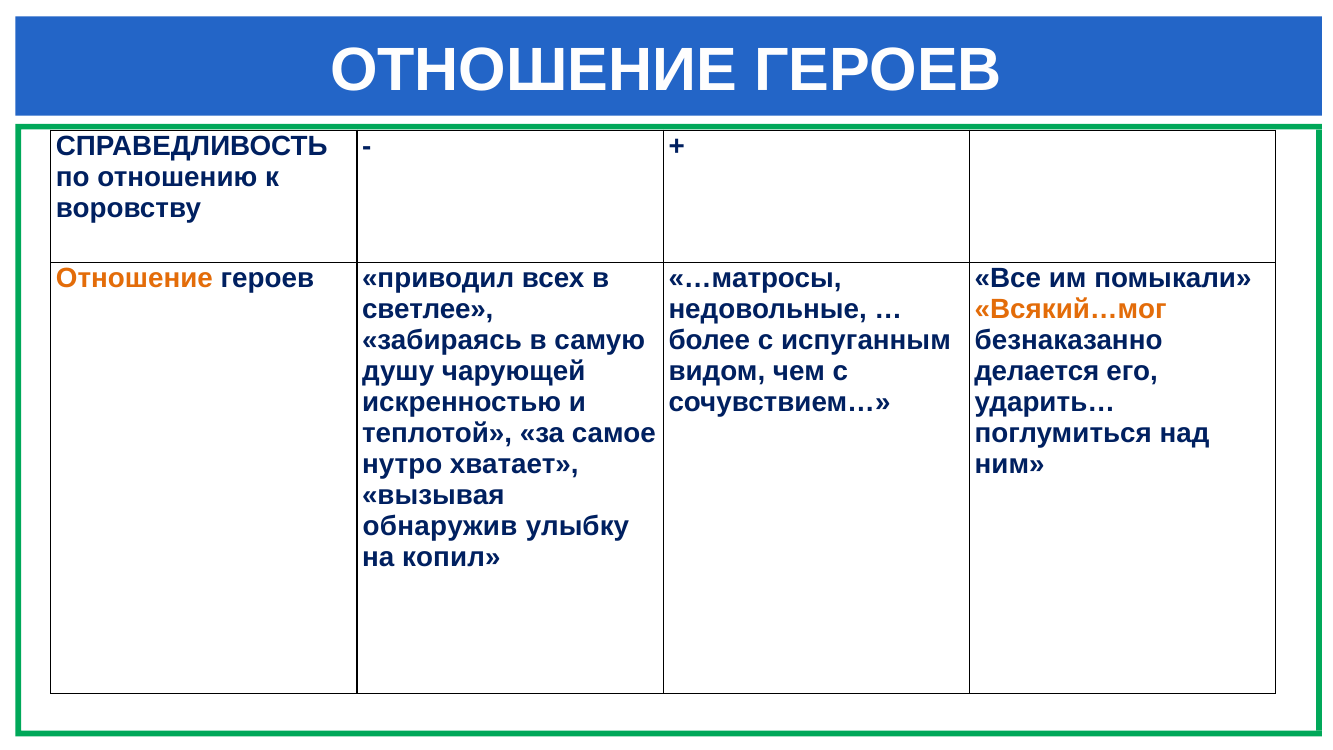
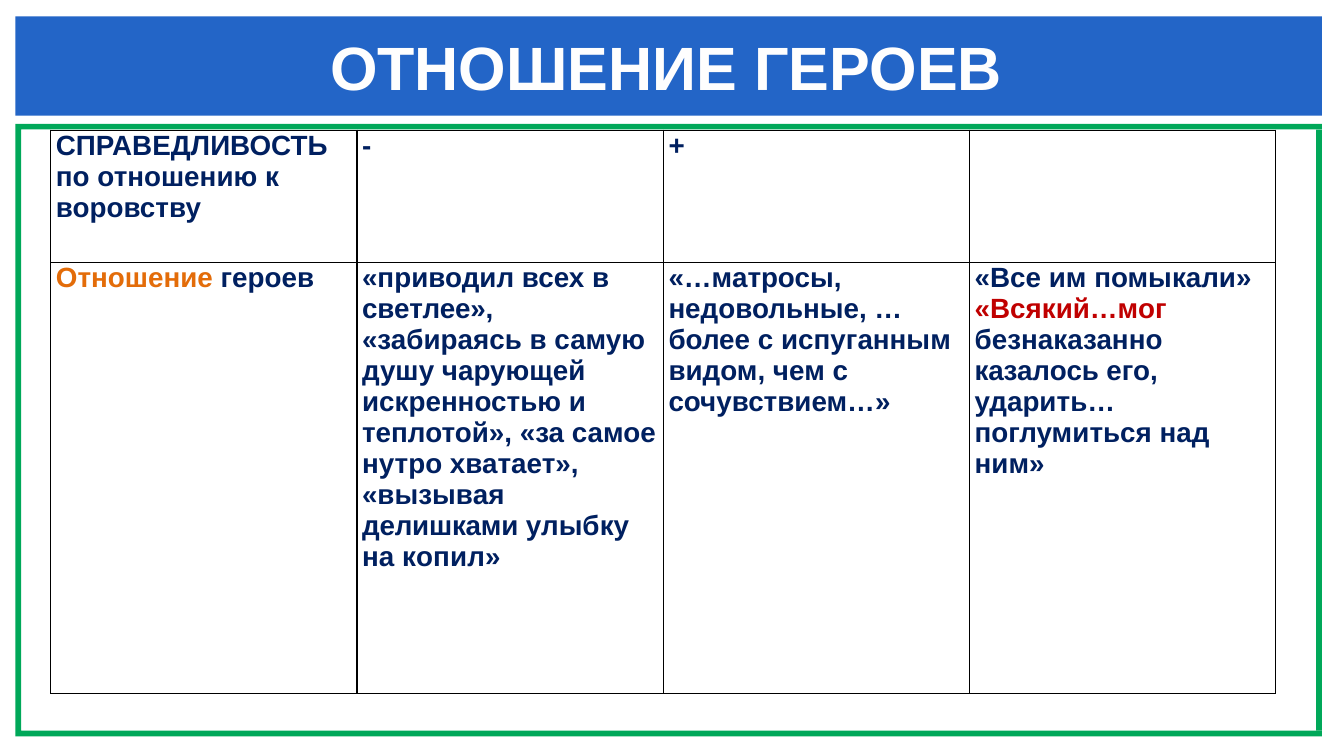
Всякий…мог colour: orange -> red (1071, 310)
делается: делается -> казалось (1037, 371)
обнаружив: обнаружив -> делишками (440, 526)
